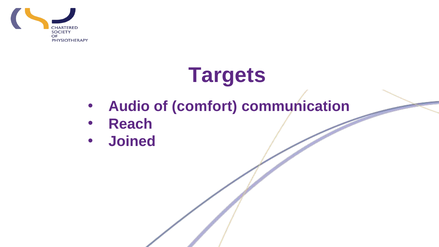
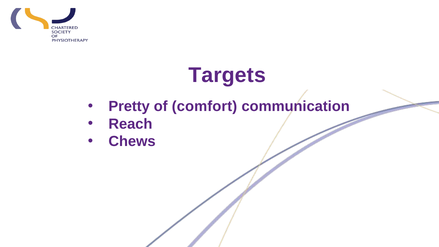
Audio: Audio -> Pretty (129, 106)
Joined: Joined -> Chews (132, 141)
